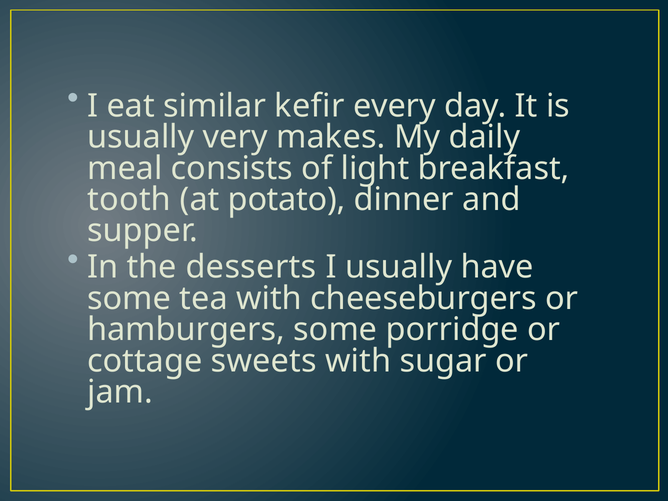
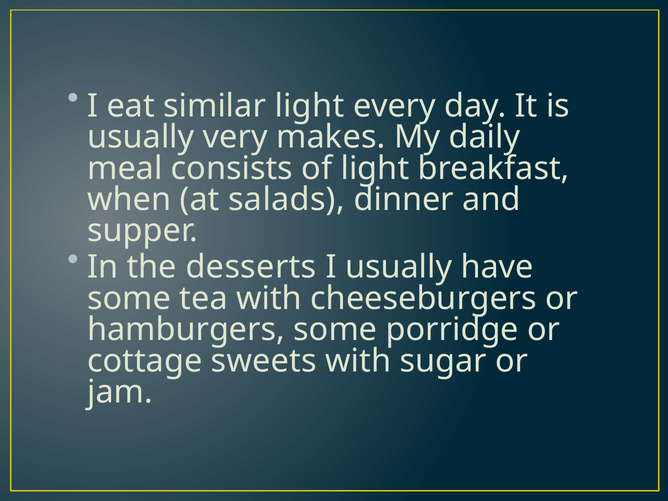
similar kefir: kefir -> light (309, 106)
tooth: tooth -> when (129, 200)
potato: potato -> salads (286, 200)
